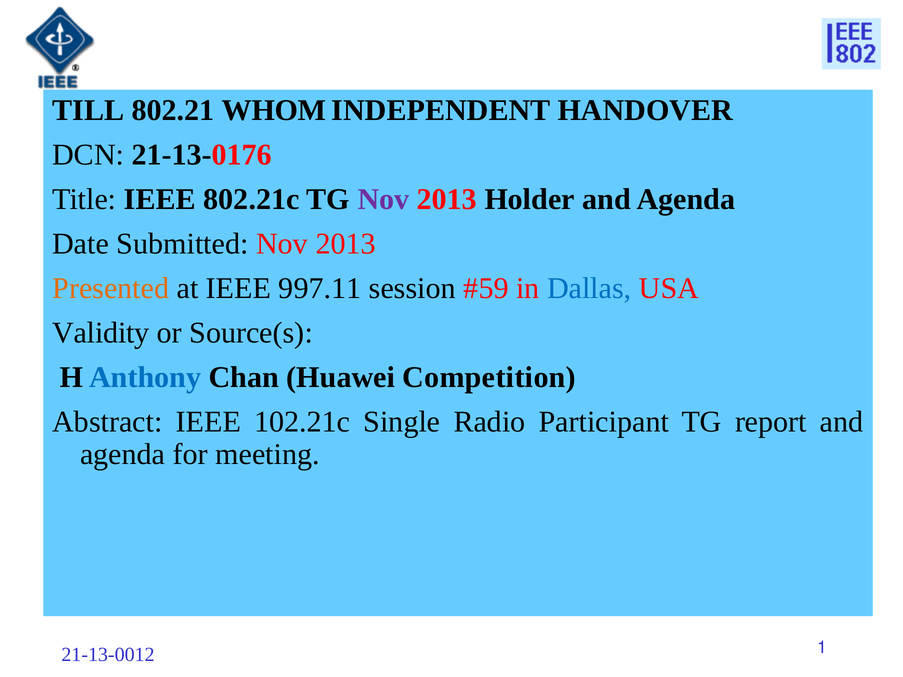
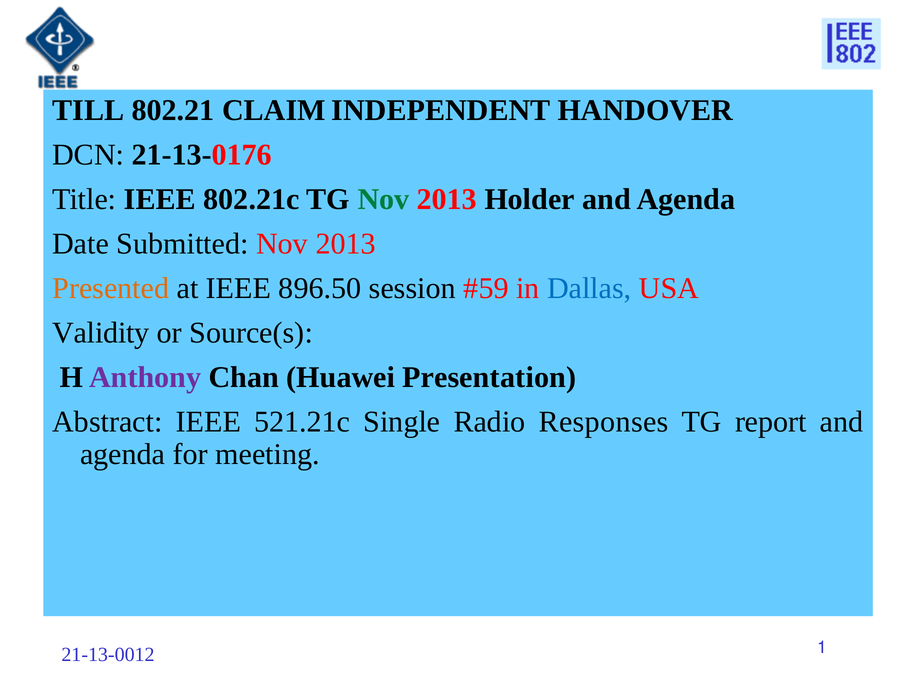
WHOM: WHOM -> CLAIM (274, 110)
Nov colour: purple -> green (383, 199)
997.11: 997.11 -> 896.50 (320, 288)
Anthony colour: blue -> purple (145, 377)
Competition: Competition -> Presentation (489, 377)
102.21c: 102.21c -> 521.21c (302, 422)
Participant: Participant -> Responses (604, 422)
